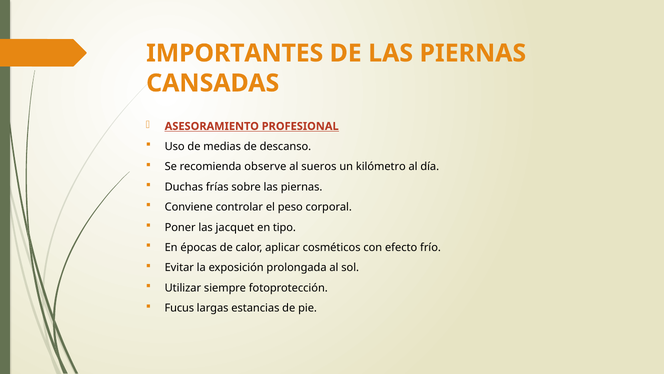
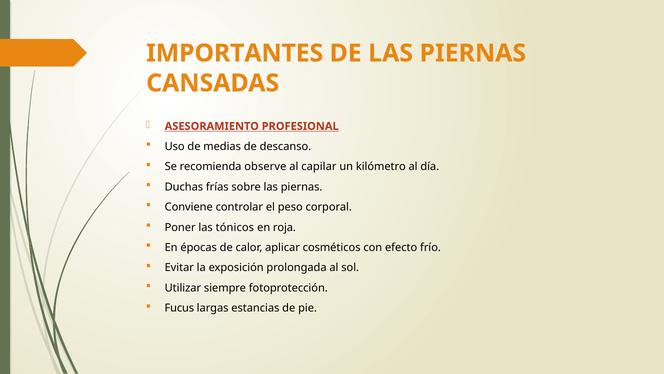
sueros: sueros -> capilar (319, 166)
jacquet: jacquet -> tónicos (235, 227)
tipo: tipo -> roja (284, 227)
